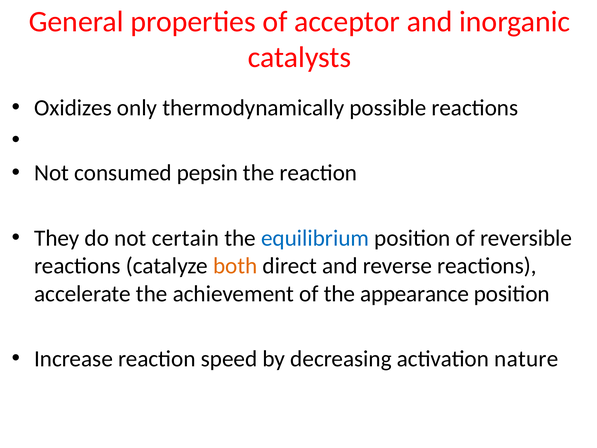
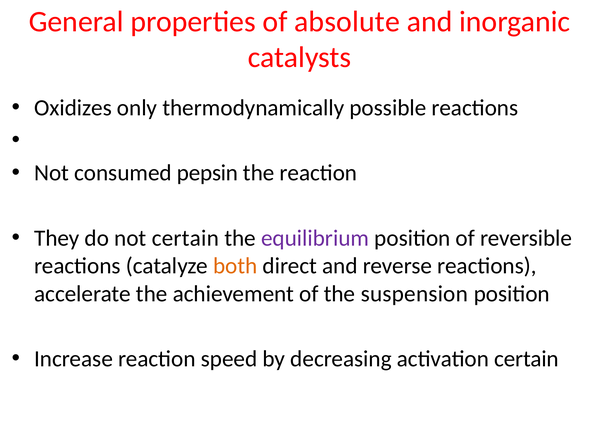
acceptor: acceptor -> absolute (347, 21)
equilibrium colour: blue -> purple (315, 238)
appearance: appearance -> suspension (414, 294)
activation nature: nature -> certain (527, 359)
